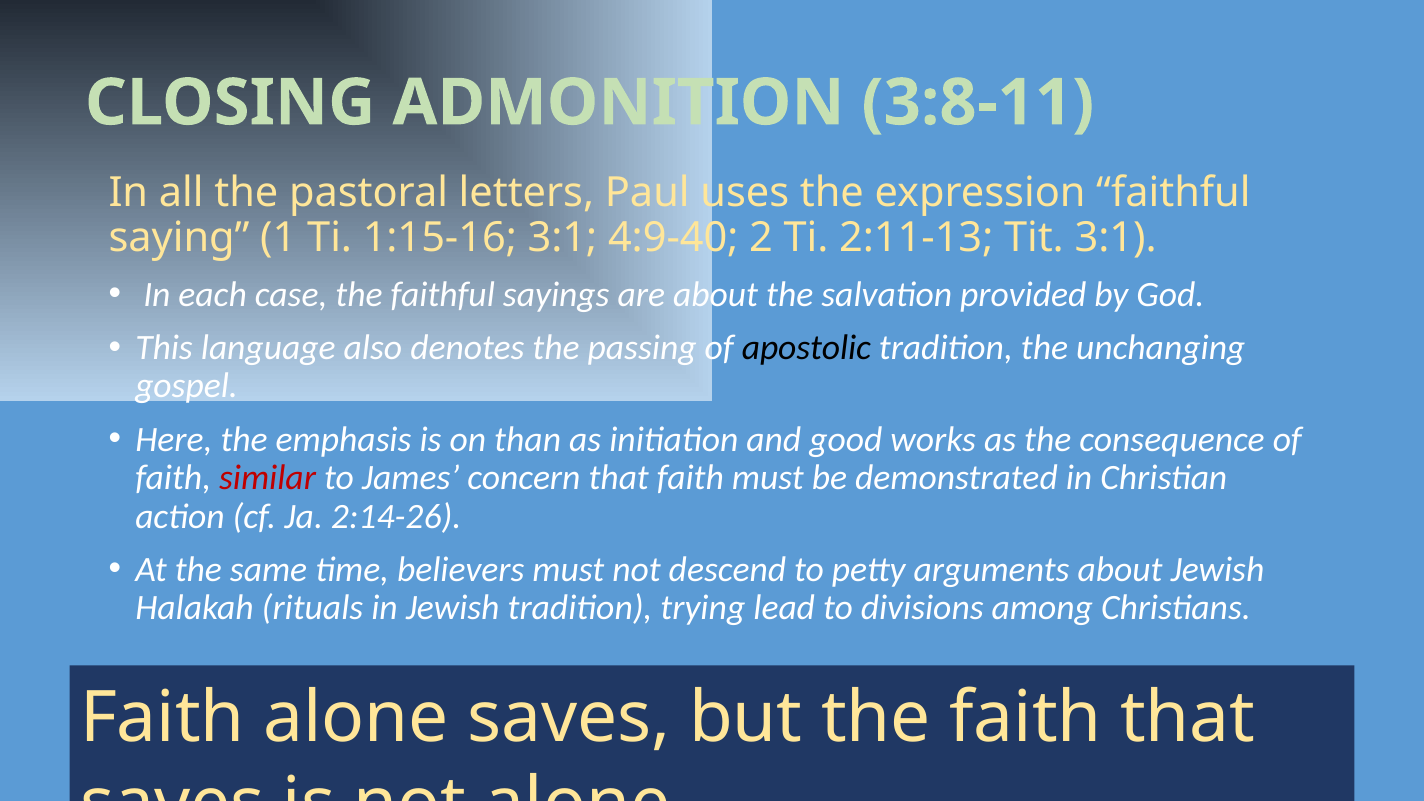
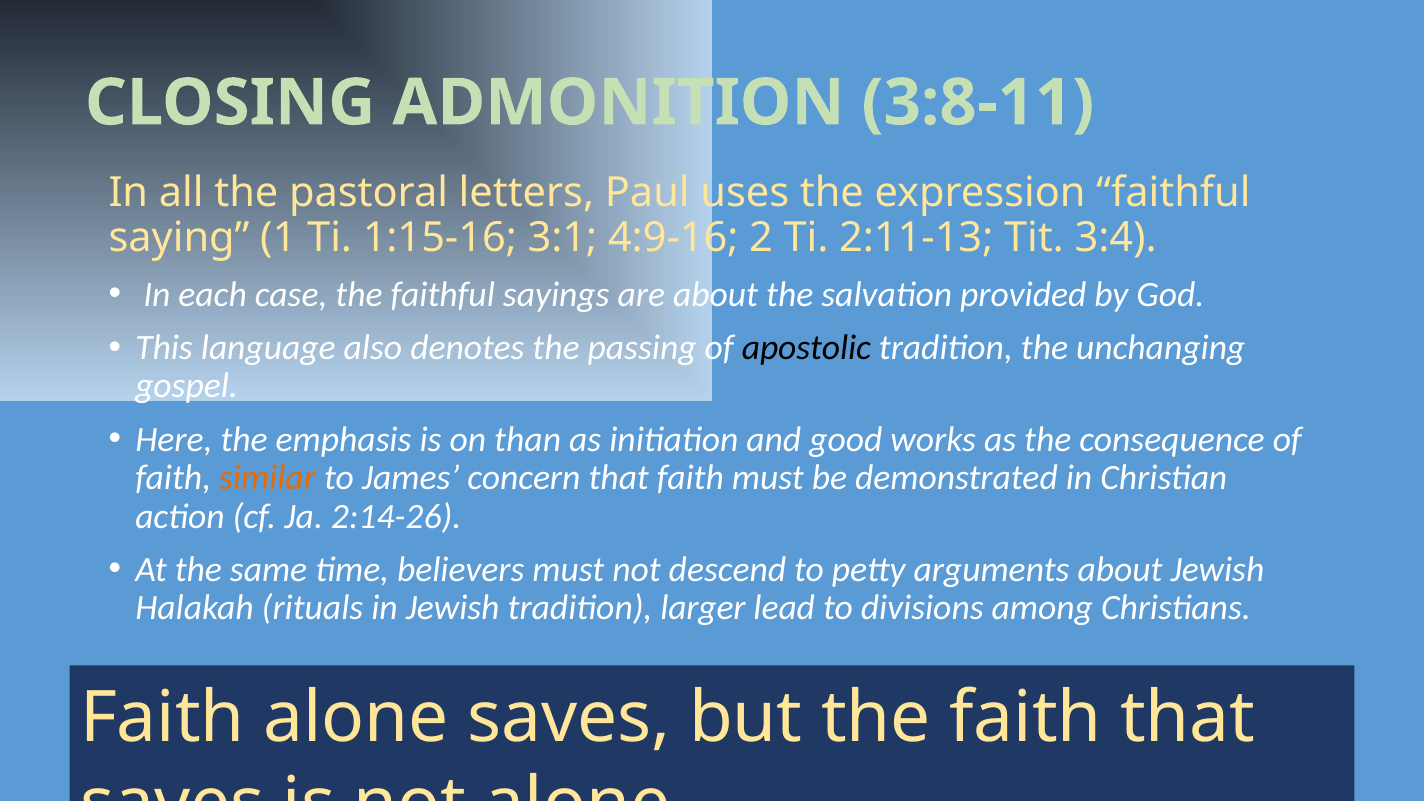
4:9-40: 4:9-40 -> 4:9-16 (673, 238)
Tit 3:1: 3:1 -> 3:4 (1116, 238)
similar colour: red -> orange (268, 478)
trying: trying -> larger (703, 608)
